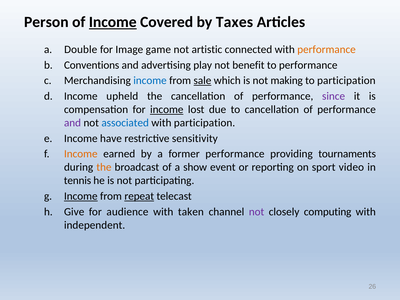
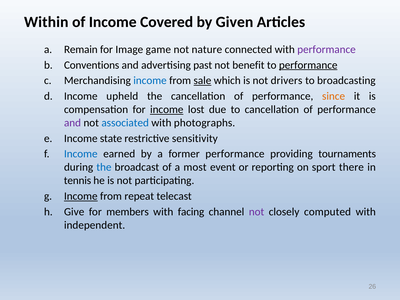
Person: Person -> Within (46, 22)
Income underline: present -> none (113, 22)
Taxes: Taxes -> Given (235, 22)
Double: Double -> Remain (81, 49)
artistic: artistic -> nature (207, 49)
performance colour: orange -> purple (327, 49)
play: play -> past (203, 65)
performance underline: none -> present (308, 65)
making: making -> drivers (287, 81)
to participation: participation -> broadcasting (346, 81)
since colour: purple -> orange (334, 96)
with participation: participation -> photographs (205, 123)
have: have -> state (111, 138)
Income colour: orange -> blue (81, 154)
the colour: orange -> blue (104, 167)
show: show -> most (195, 167)
video: video -> there (351, 167)
repeat underline: present -> none (139, 196)
audience: audience -> members (128, 212)
taken: taken -> facing (191, 212)
computing: computing -> computed (328, 212)
